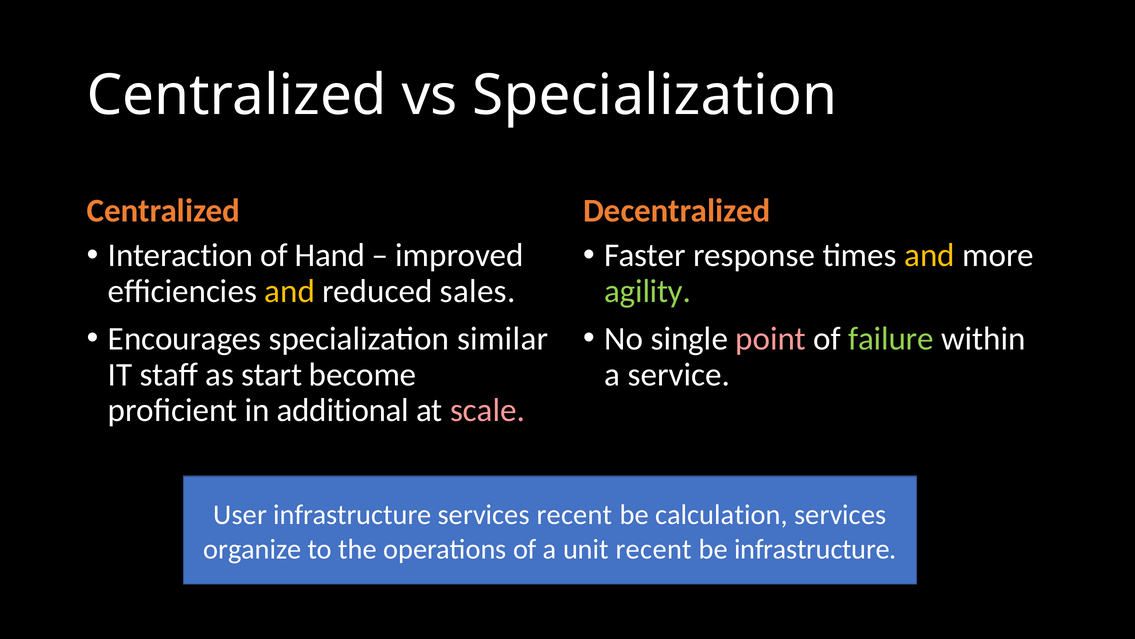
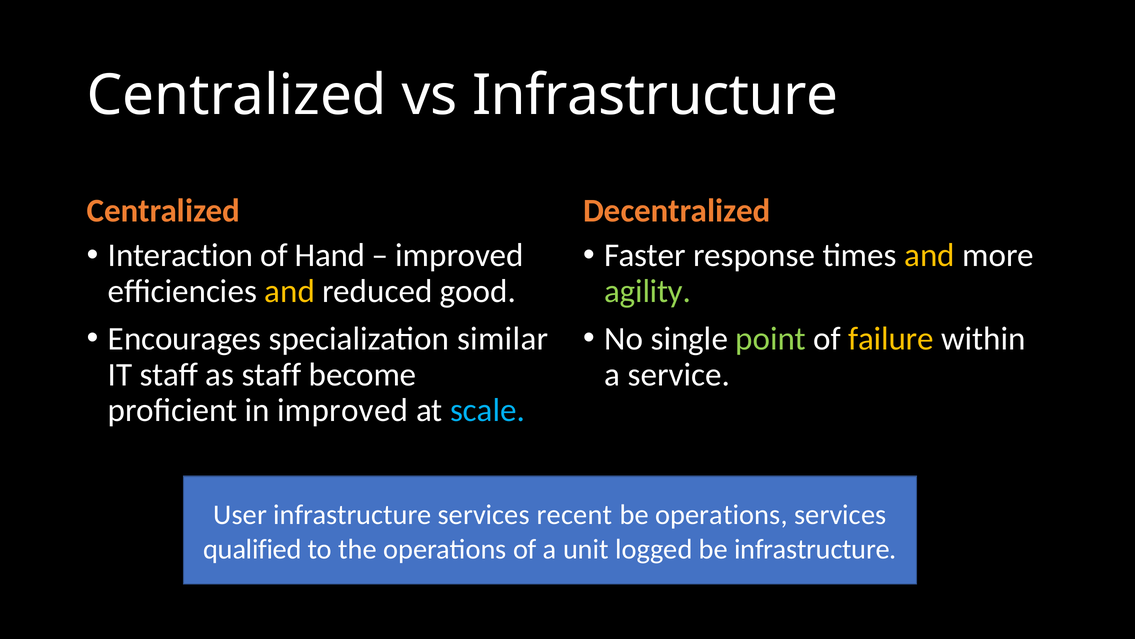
vs Specialization: Specialization -> Infrastructure (655, 95)
sales: sales -> good (478, 291)
point colour: pink -> light green (771, 339)
failure colour: light green -> yellow (891, 339)
as start: start -> staff (271, 374)
in additional: additional -> improved (343, 410)
scale colour: pink -> light blue (487, 410)
be calculation: calculation -> operations (721, 515)
organize: organize -> qualified (252, 549)
unit recent: recent -> logged (654, 549)
